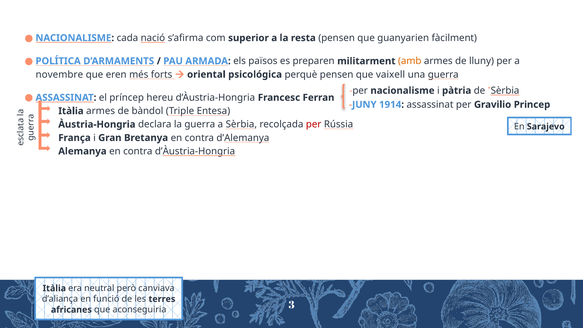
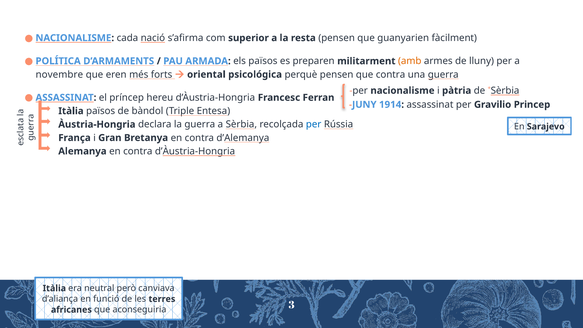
que vaixell: vaixell -> contra (391, 74)
Itàlia armes: armes -> països (101, 111)
per colour: red -> blue (314, 124)
